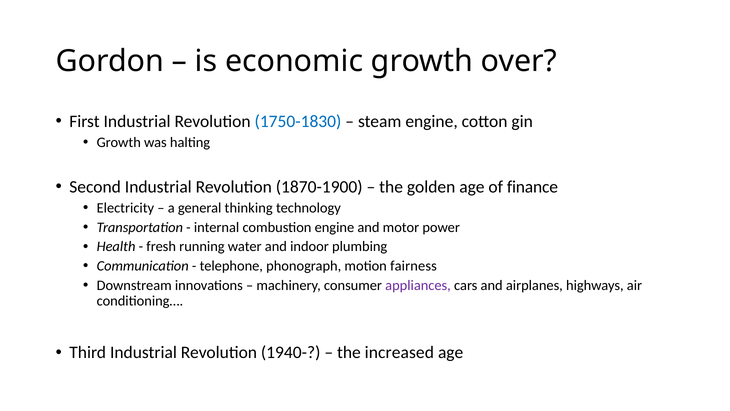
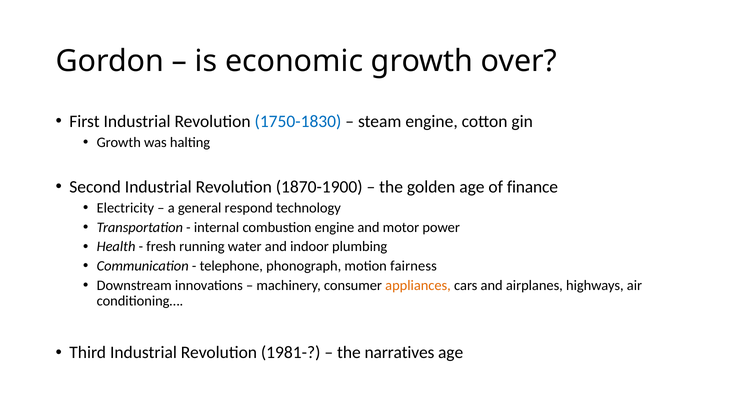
thinking: thinking -> respond (249, 208)
appliances colour: purple -> orange (418, 285)
1940-: 1940- -> 1981- (291, 352)
increased: increased -> narratives (399, 352)
